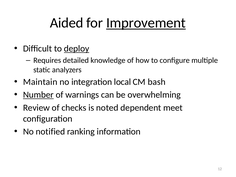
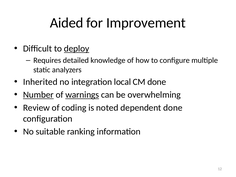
Improvement underline: present -> none (146, 23)
Maintain: Maintain -> Inherited (40, 82)
CM bash: bash -> done (157, 82)
warnings underline: none -> present (82, 95)
checks: checks -> coding (74, 108)
dependent meet: meet -> done (173, 108)
notified: notified -> suitable (50, 132)
